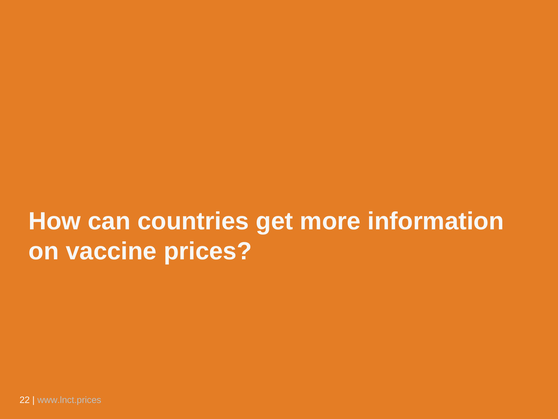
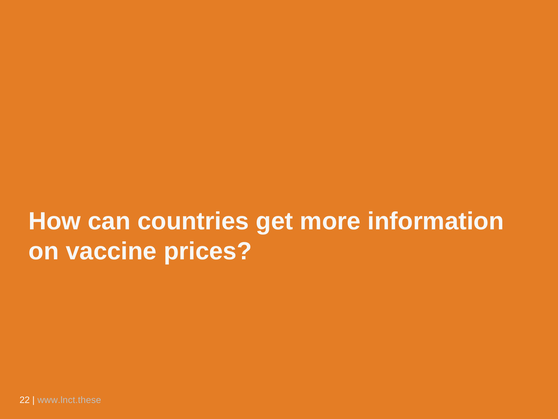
www.lnct.prices: www.lnct.prices -> www.lnct.these (69, 400)
